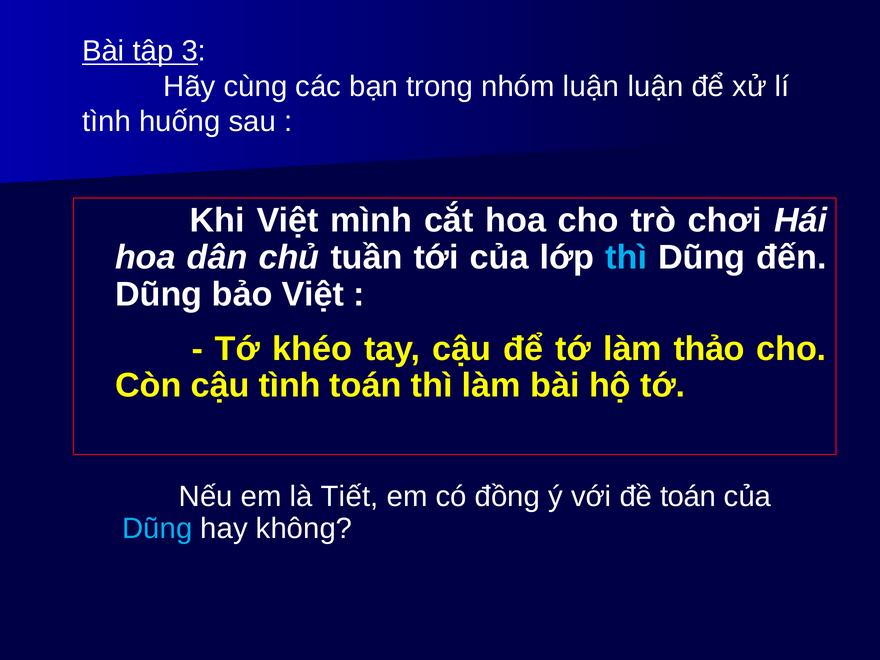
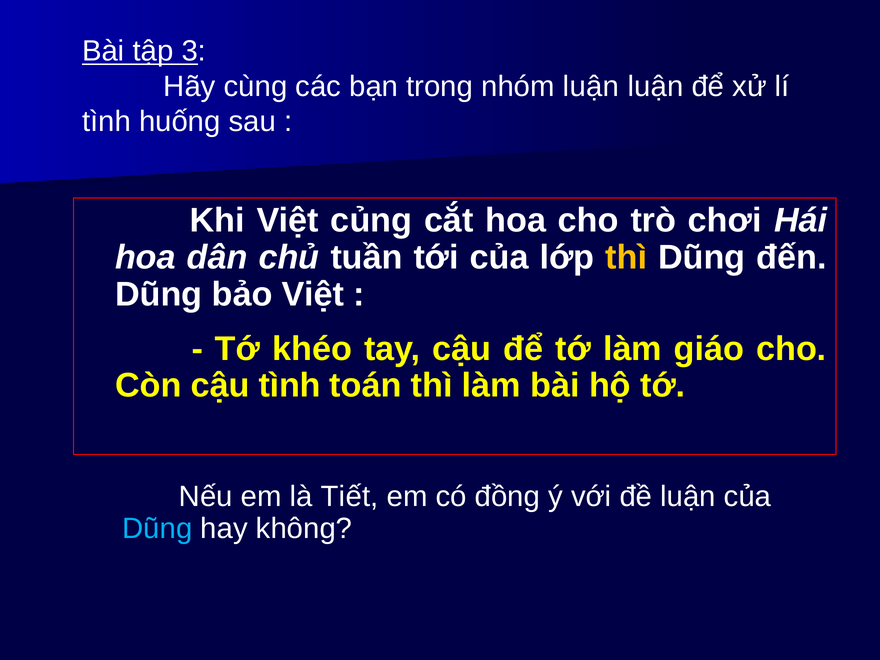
mình: mình -> củng (371, 221)
thì colour: light blue -> yellow (626, 258)
thảo: thảo -> giáo (709, 349)
đề toán: toán -> luận (688, 497)
